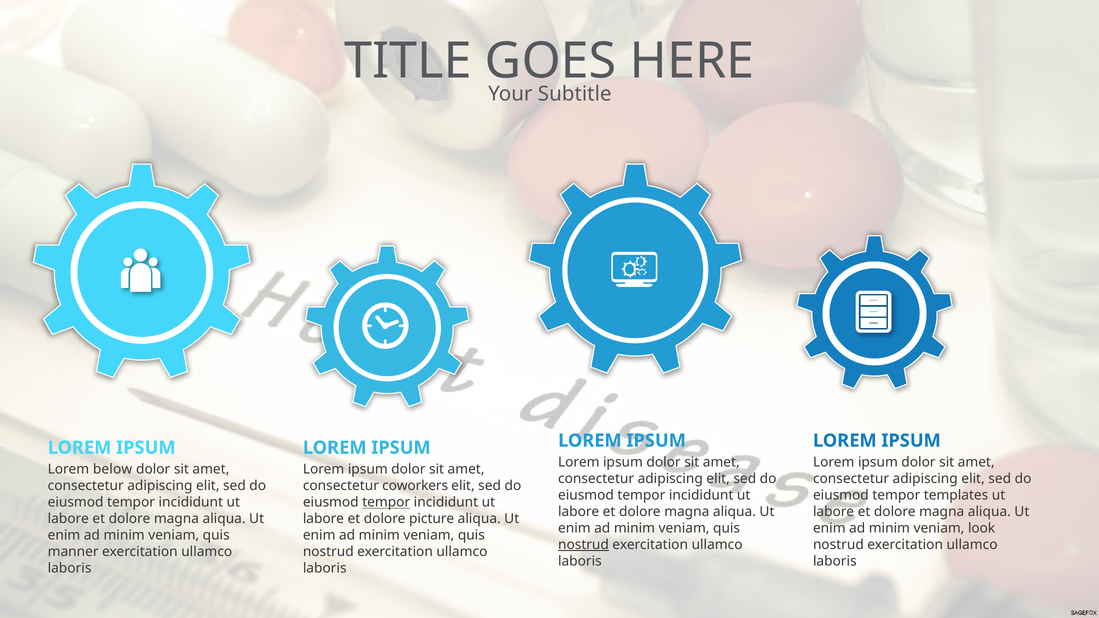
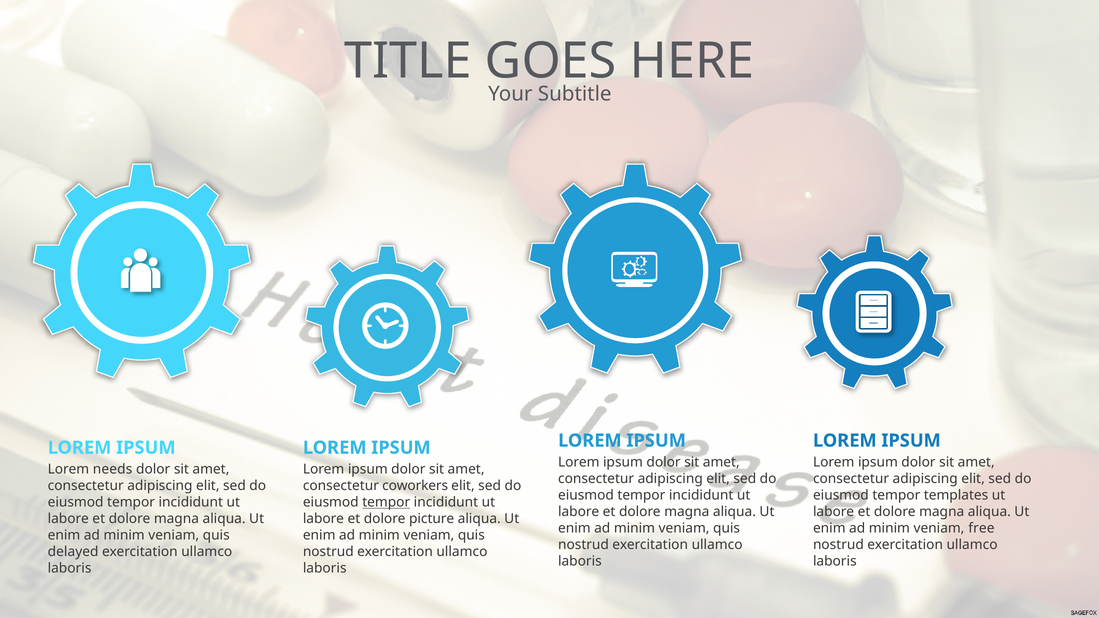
below: below -> needs (113, 470)
look: look -> free (981, 528)
nostrud underline: present -> none (583, 545)
manner: manner -> delayed (73, 552)
